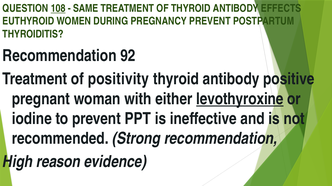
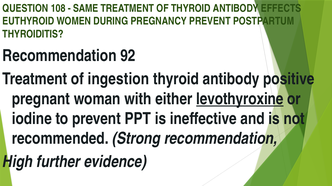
108 underline: present -> none (58, 8)
positivity: positivity -> ingestion (118, 79)
reason: reason -> further (58, 162)
